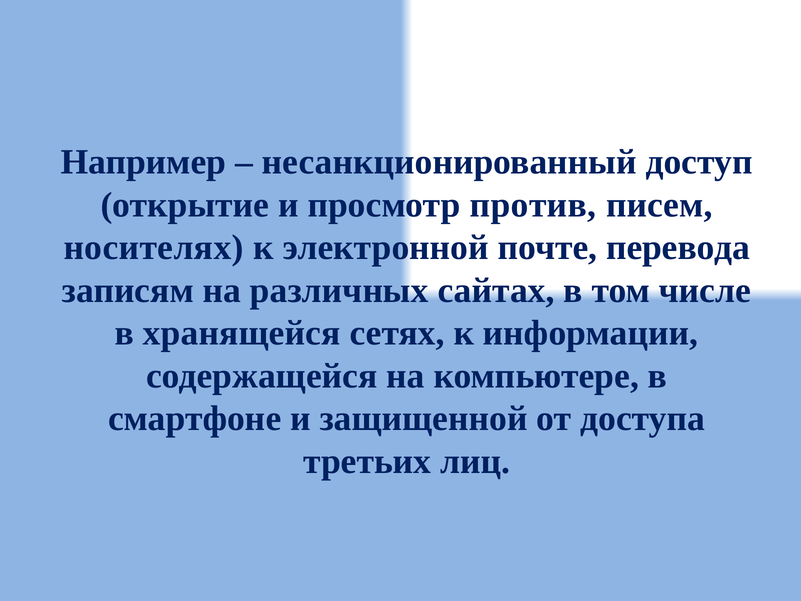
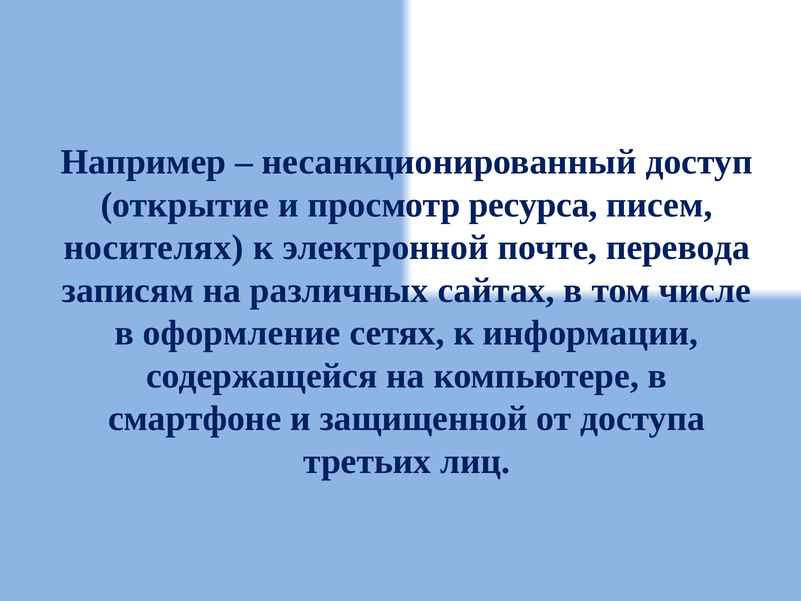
против: против -> ресурса (533, 205)
хранящейся: хранящейся -> оформление (242, 333)
